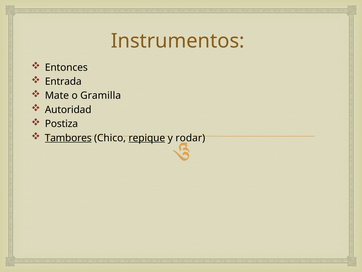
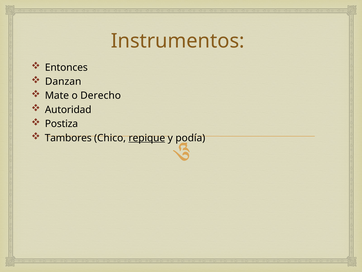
Entrada: Entrada -> Danzan (63, 81)
Gramilla: Gramilla -> Derecho (101, 95)
Tambores underline: present -> none (68, 138)
rodar: rodar -> podía (190, 138)
